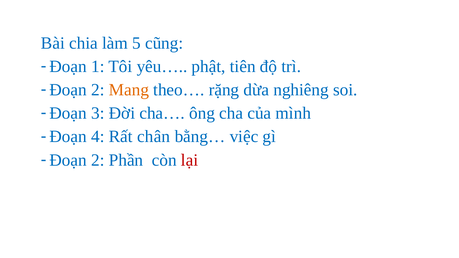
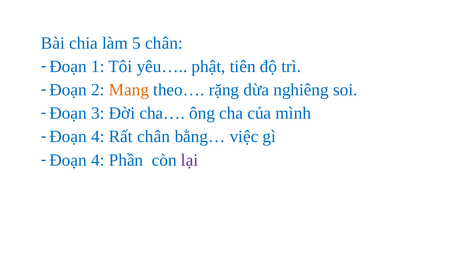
5 cũng: cũng -> chân (164, 43)
2: 2 -> 4 (98, 160)
lại colour: red -> purple (190, 160)
